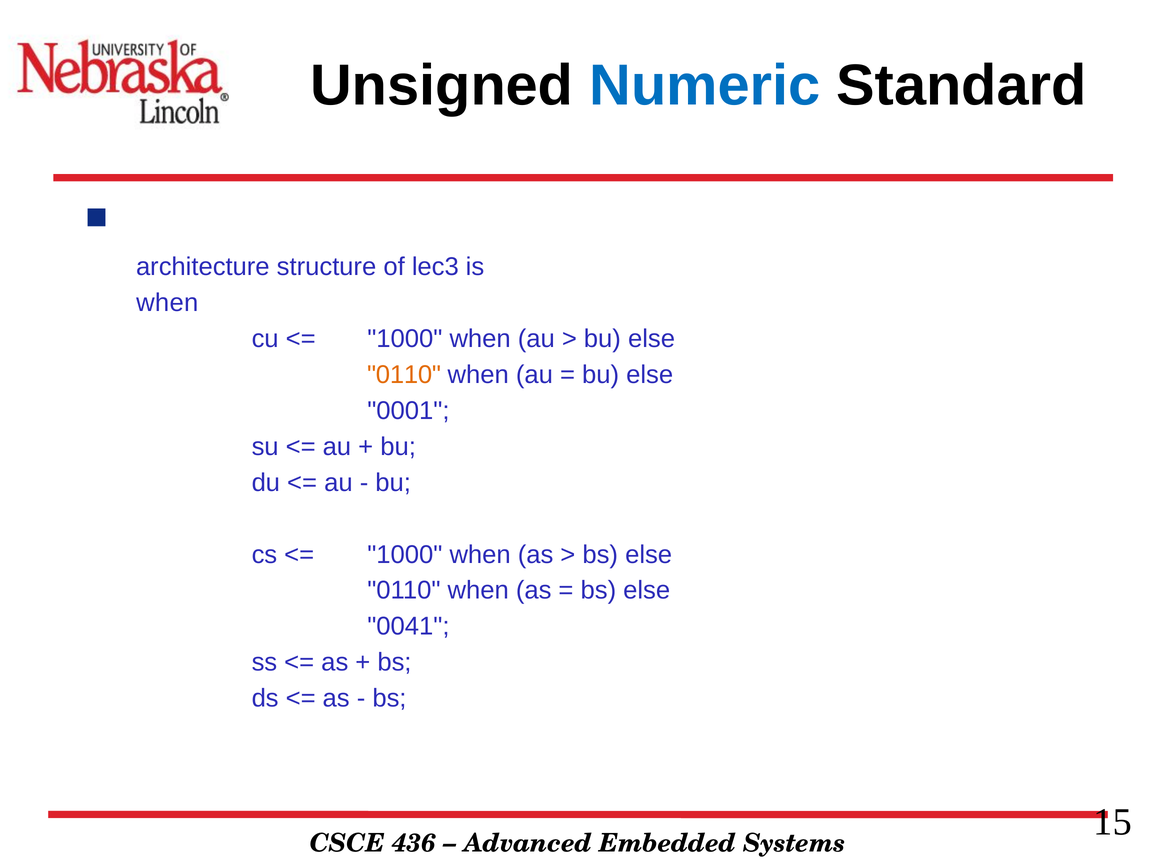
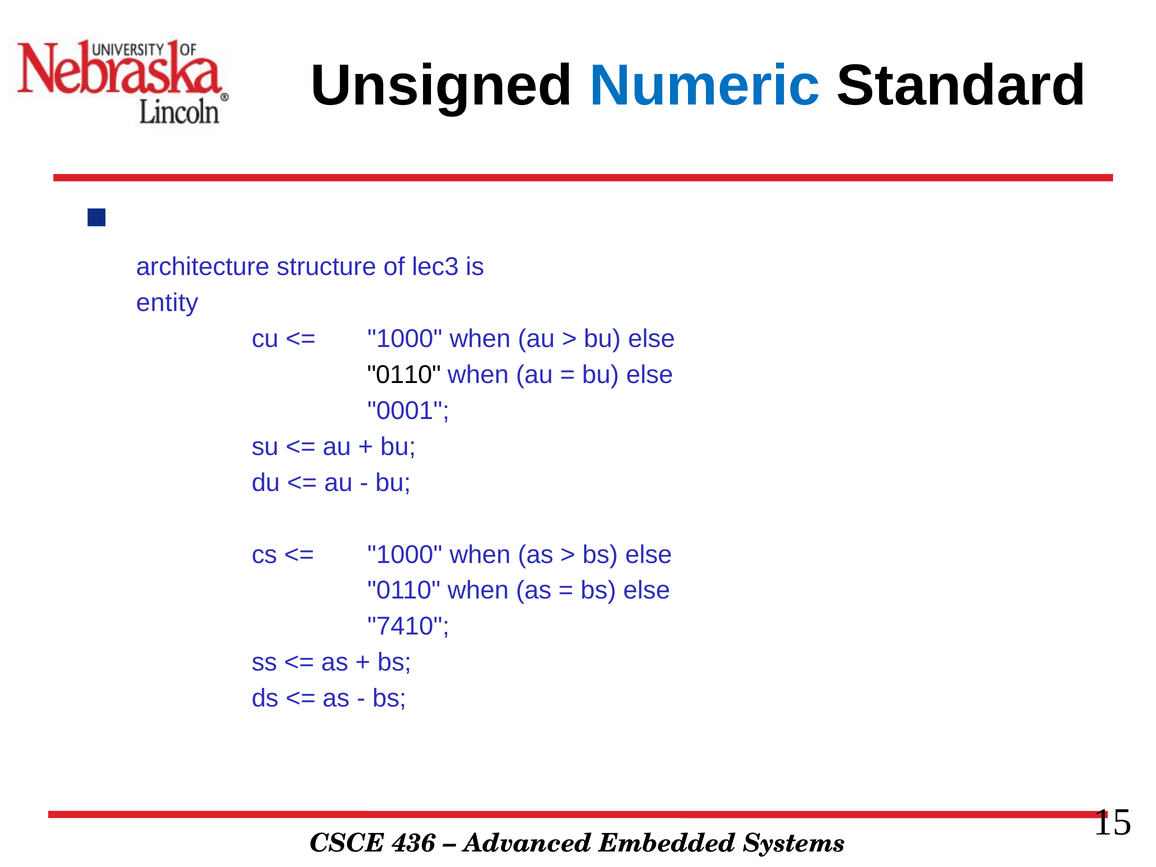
when: when -> entity (167, 303)
0110 colour: orange -> black (404, 375)
0041: 0041 -> 7410 (408, 626)
